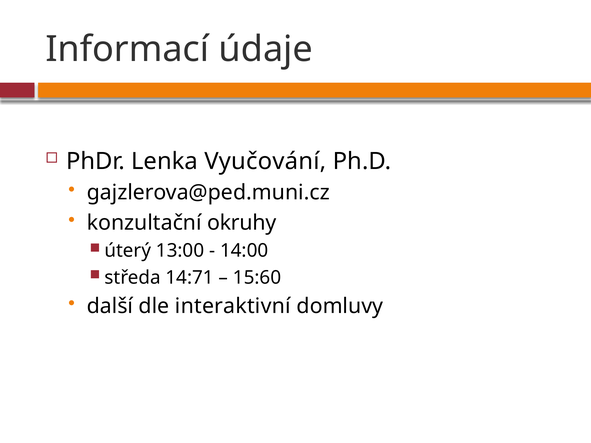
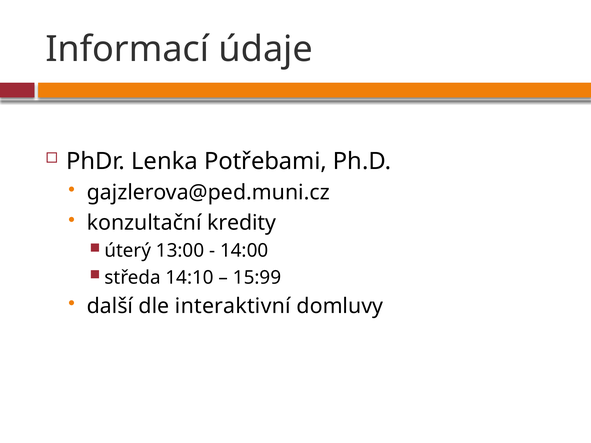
Vyučování: Vyučování -> Potřebami (265, 161)
okruhy: okruhy -> kredity (242, 223)
14:71: 14:71 -> 14:10 (190, 278)
15:60: 15:60 -> 15:99 (257, 278)
